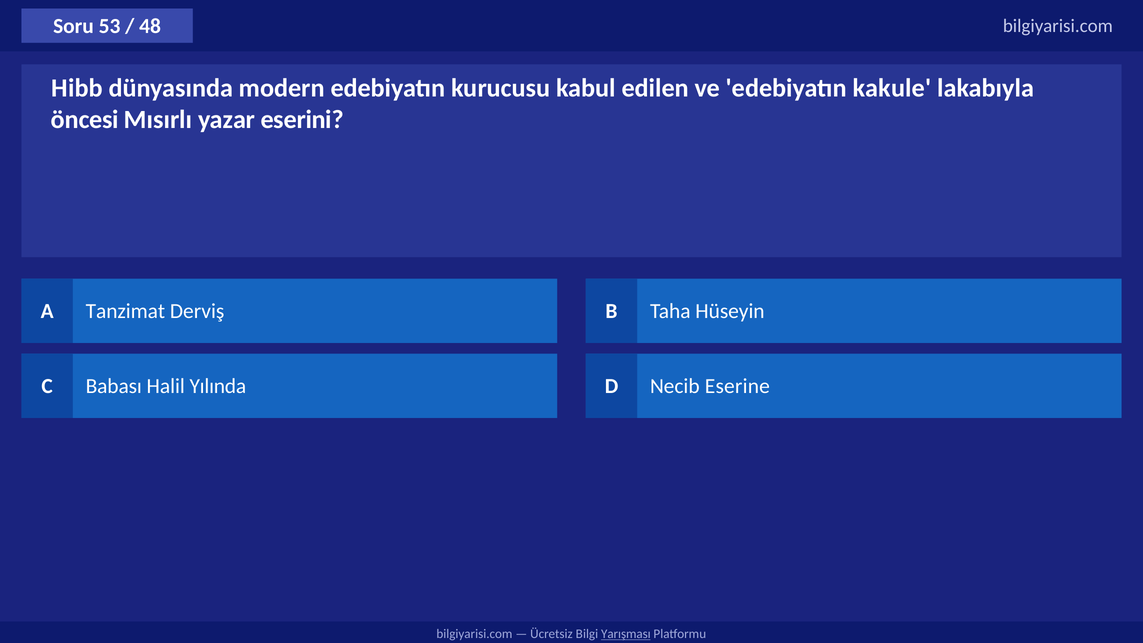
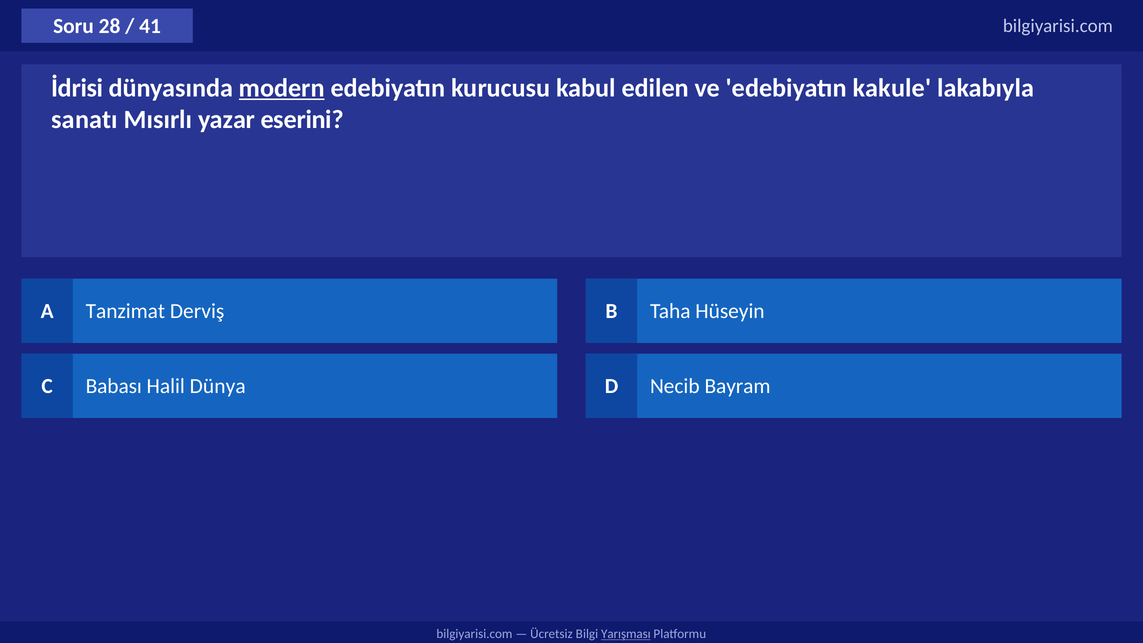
53: 53 -> 28 (110, 26)
48: 48 -> 41 (150, 26)
Hibb: Hibb -> İdrisi (77, 88)
modern underline: none -> present (282, 88)
öncesi: öncesi -> sanatı (85, 120)
Yılında: Yılında -> Dünya (218, 386)
Eserine: Eserine -> Bayram (738, 386)
